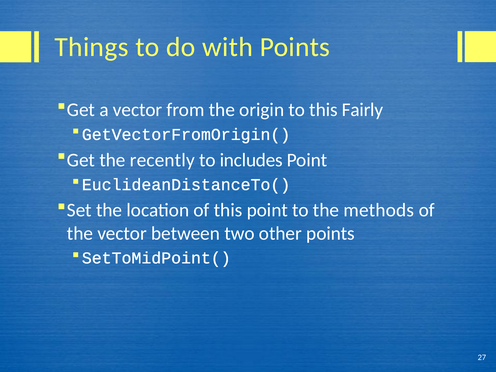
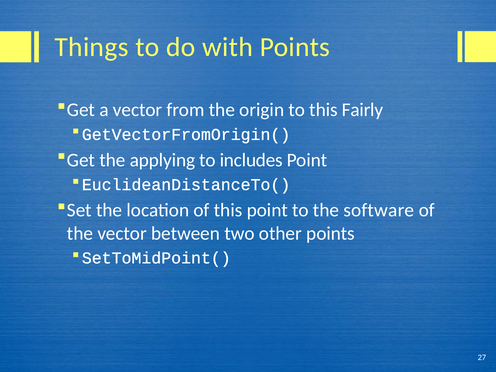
recently: recently -> applying (162, 160)
methods: methods -> software (379, 210)
